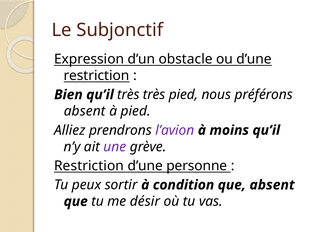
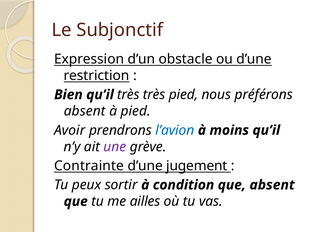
Alliez: Alliez -> Avoir (70, 130)
l’avion colour: purple -> blue (175, 130)
Restriction: Restriction -> Contrainte (89, 166)
personne: personne -> jugement (197, 166)
désir: désir -> ailles (145, 201)
